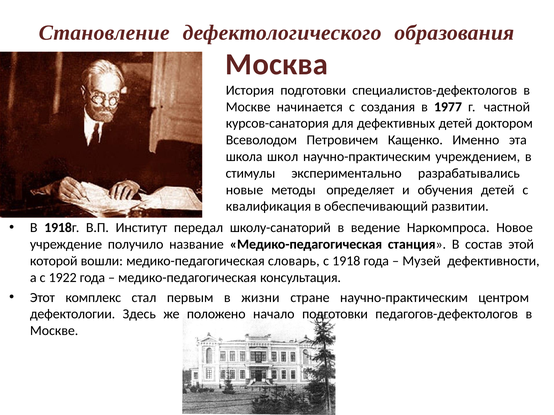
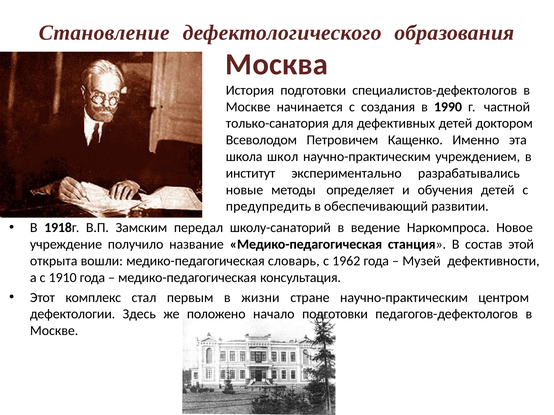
1977: 1977 -> 1990 (448, 107)
курсов-санатория: курсов-санатория -> только-санатория (277, 124)
стимулы: стимулы -> институт (250, 173)
квалификация: квалификация -> предупредить (268, 207)
Институт: Институт -> Замским (141, 228)
которой: которой -> открыта (54, 261)
1918: 1918 -> 1962 (346, 261)
1922: 1922 -> 1910 (63, 278)
